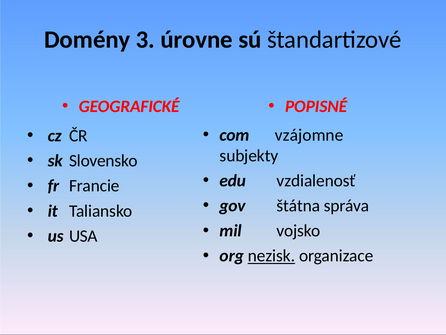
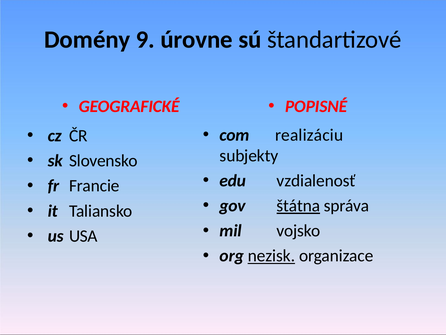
3: 3 -> 9 (145, 40)
vzájomne: vzájomne -> realizáciu (309, 135)
štátna underline: none -> present (298, 206)
